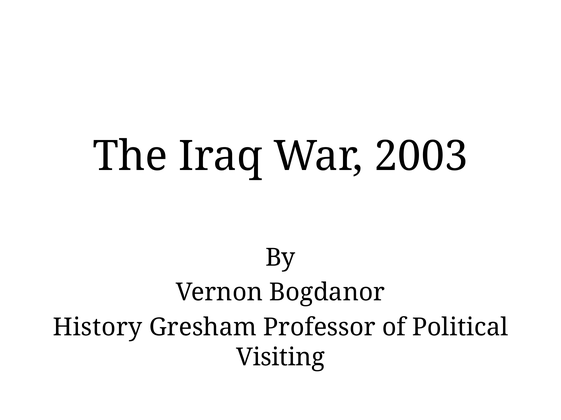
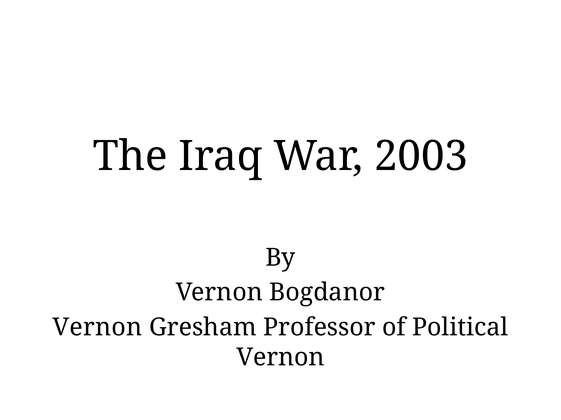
History: History -> Vernon (97, 328)
Visiting: Visiting -> Vernon (280, 358)
